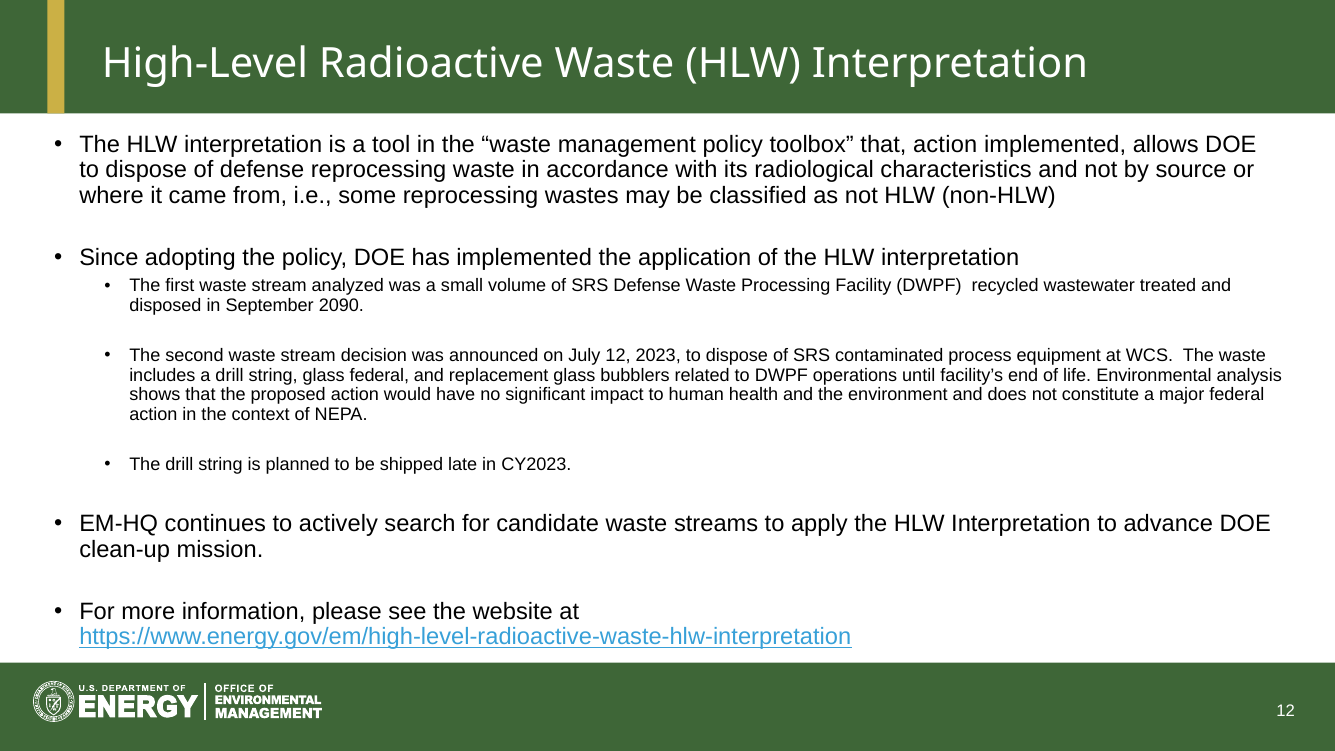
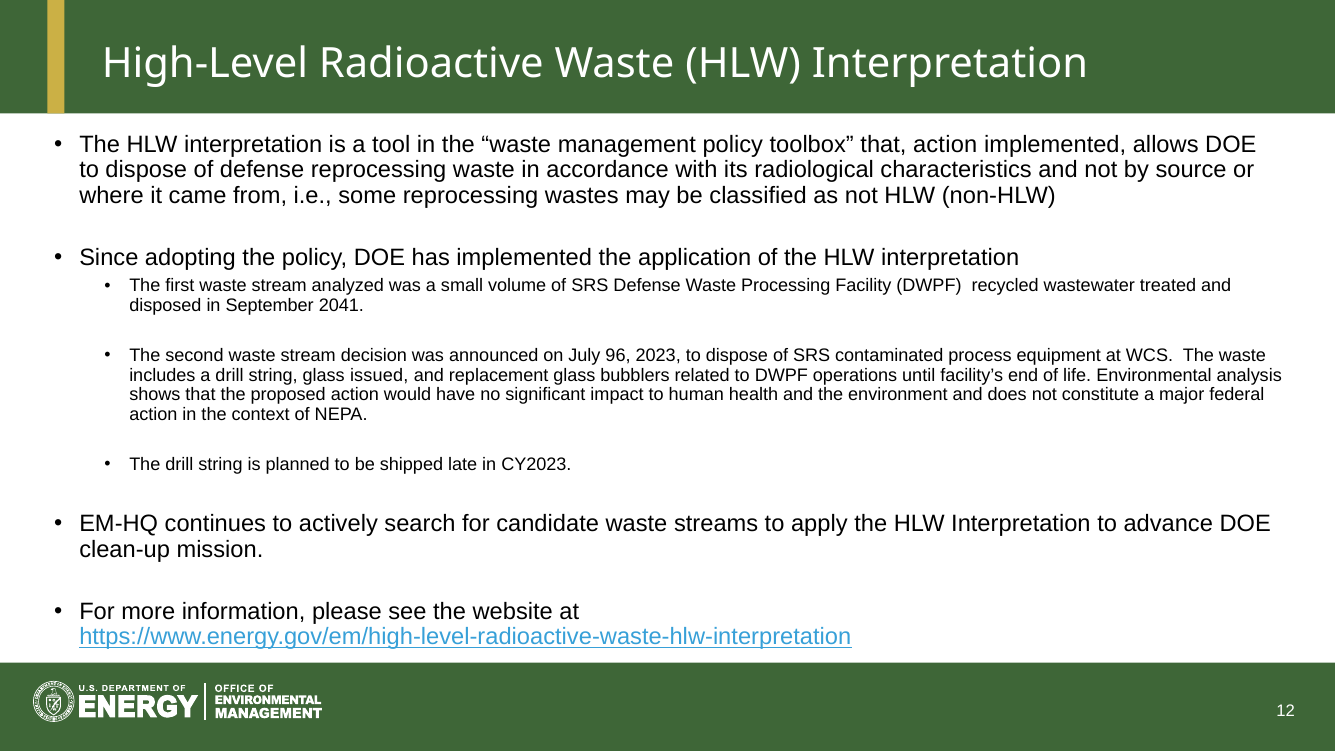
2090: 2090 -> 2041 (341, 306)
July 12: 12 -> 96 (618, 356)
glass federal: federal -> issued (379, 375)
